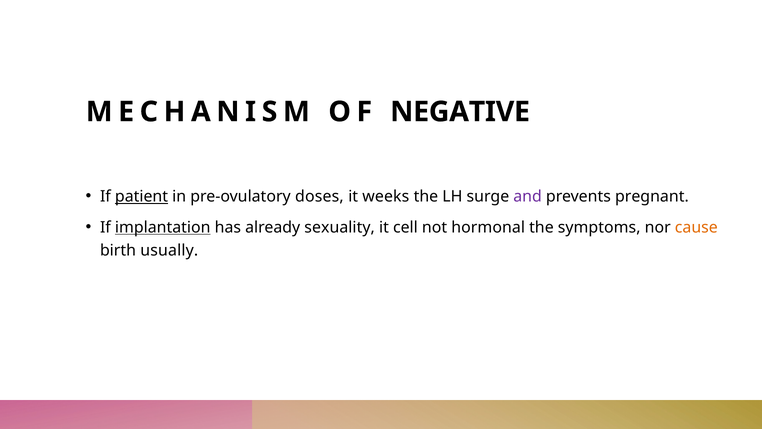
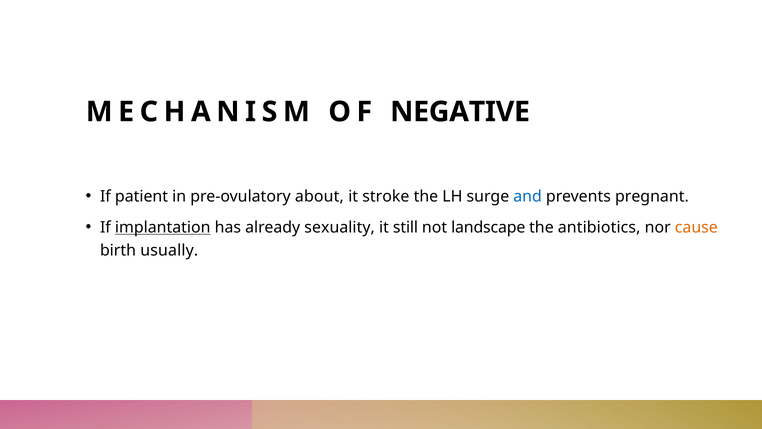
patient underline: present -> none (142, 196)
doses: doses -> about (319, 196)
weeks: weeks -> stroke (386, 196)
and colour: purple -> blue (528, 196)
cell: cell -> still (405, 227)
hormonal: hormonal -> landscape (488, 227)
symptoms: symptoms -> antibiotics (599, 227)
